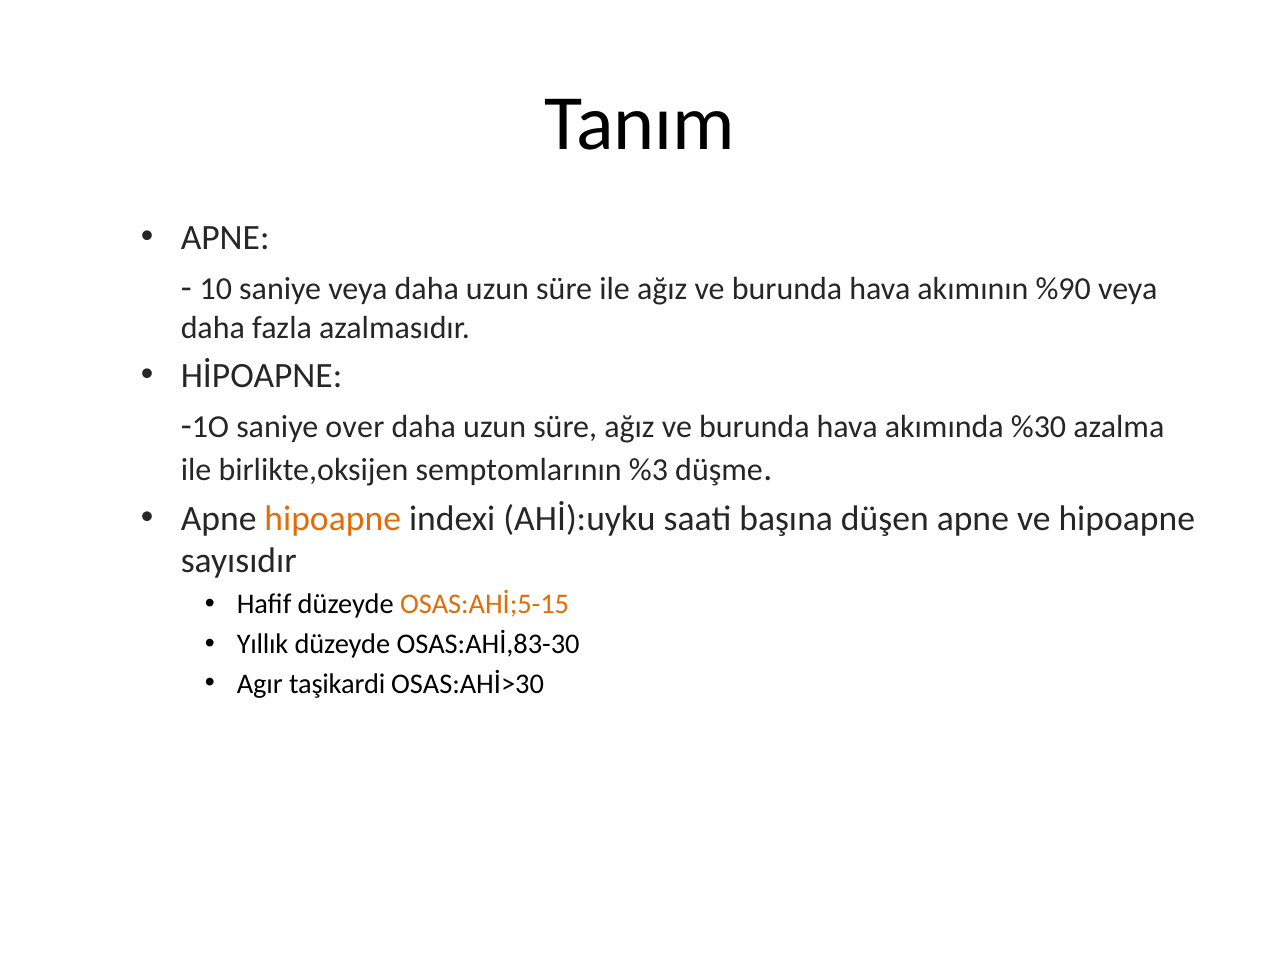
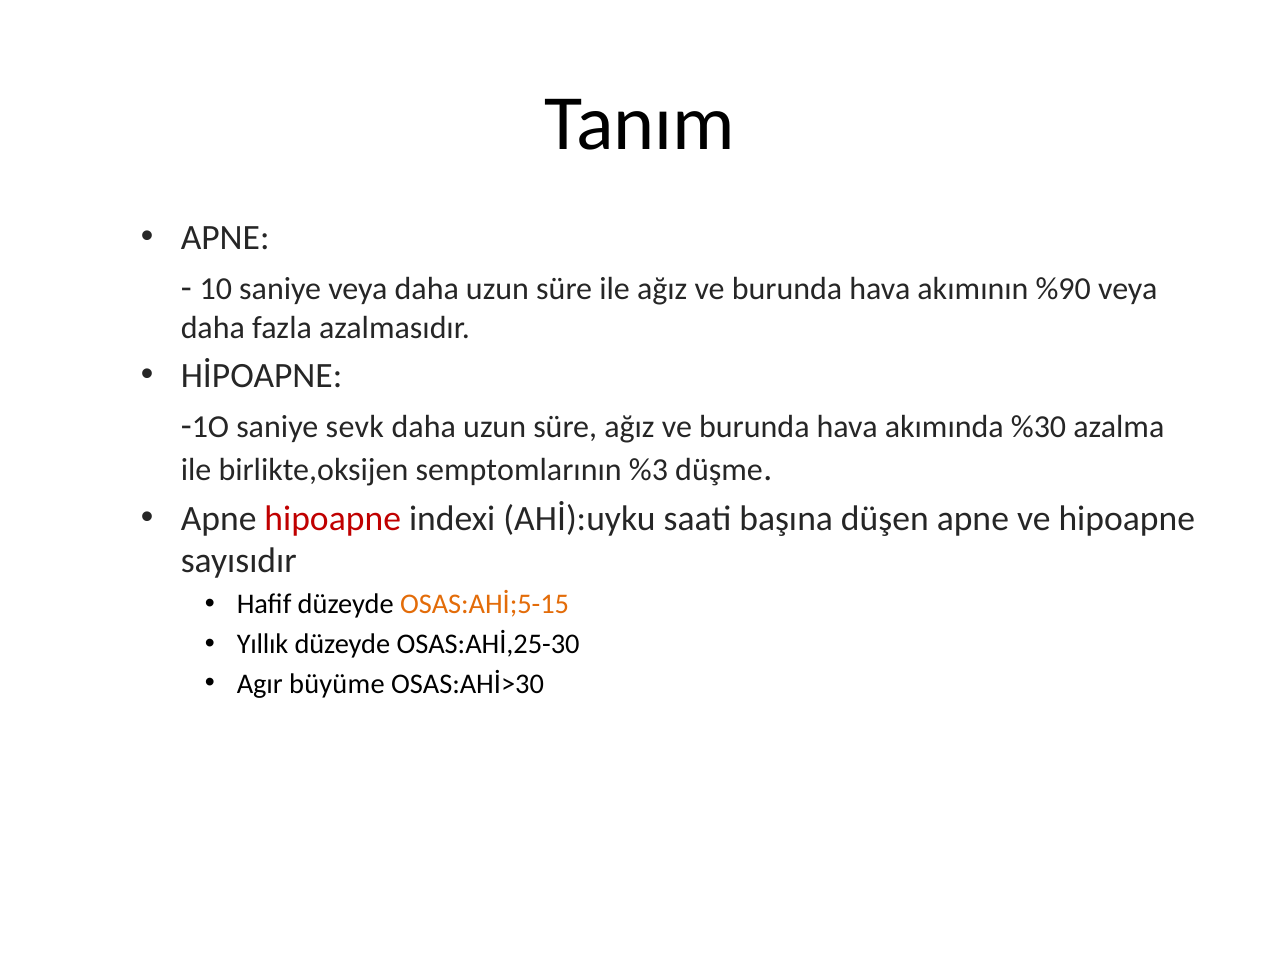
over: over -> sevk (355, 427)
hipoapne colour: orange -> red (333, 518)
OSAS:AHİ,83-30: OSAS:AHİ,83-30 -> OSAS:AHİ,25-30 (488, 644)
taşikardi: taşikardi -> büyüme (337, 684)
